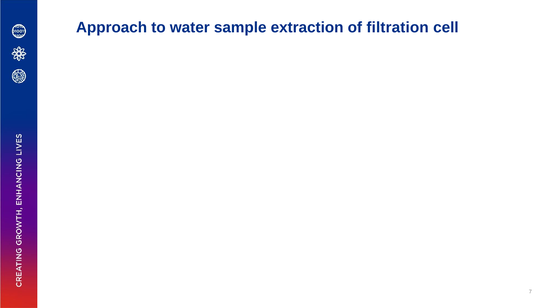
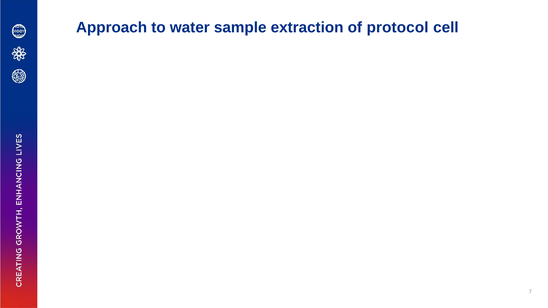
filtration: filtration -> protocol (398, 27)
